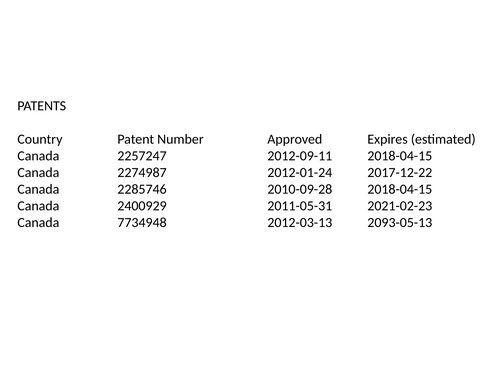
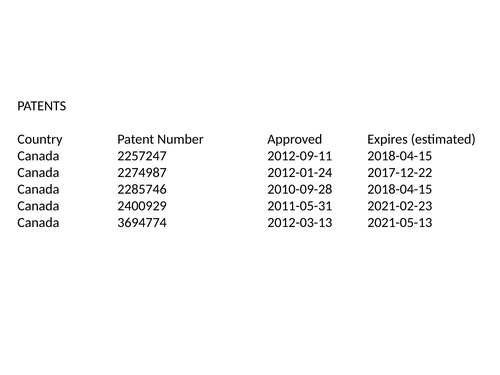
7734948: 7734948 -> 3694774 (142, 223)
2093-05-13: 2093-05-13 -> 2021-05-13 (400, 223)
